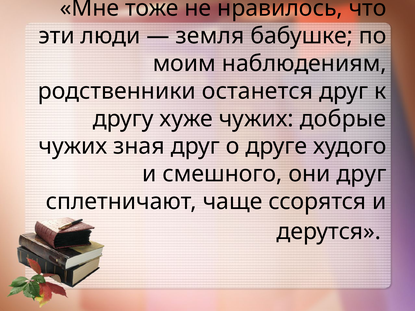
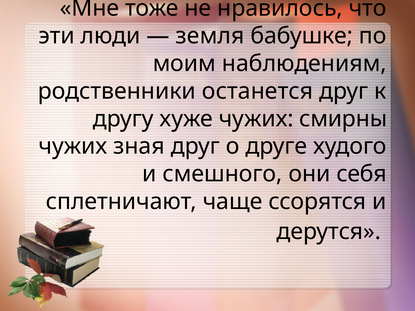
добрые: добрые -> смирны (343, 119)
они друг: друг -> себя (362, 174)
